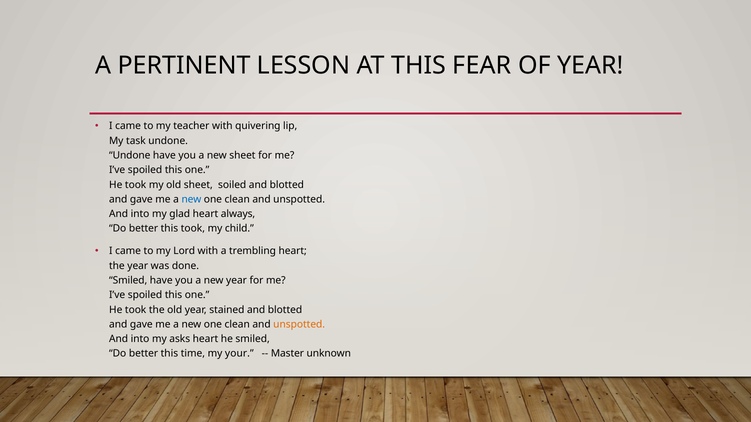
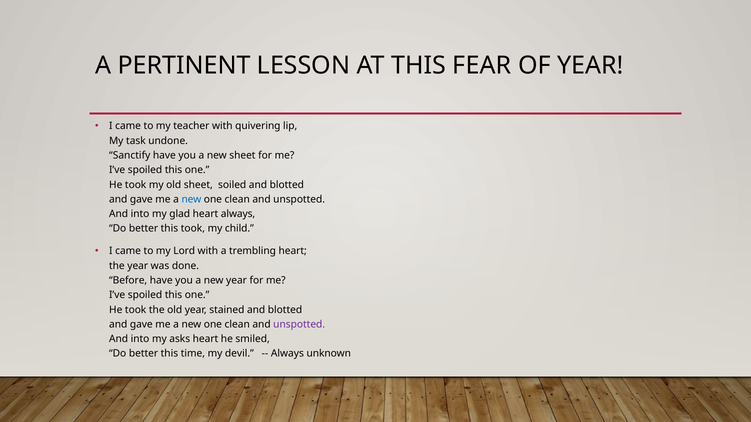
Undone: Undone -> Sanctify (130, 156)
Smiled: Smiled -> Before (128, 281)
unspotted colour: orange -> purple (299, 325)
your: your -> devil (239, 354)
Master: Master -> Always (287, 354)
